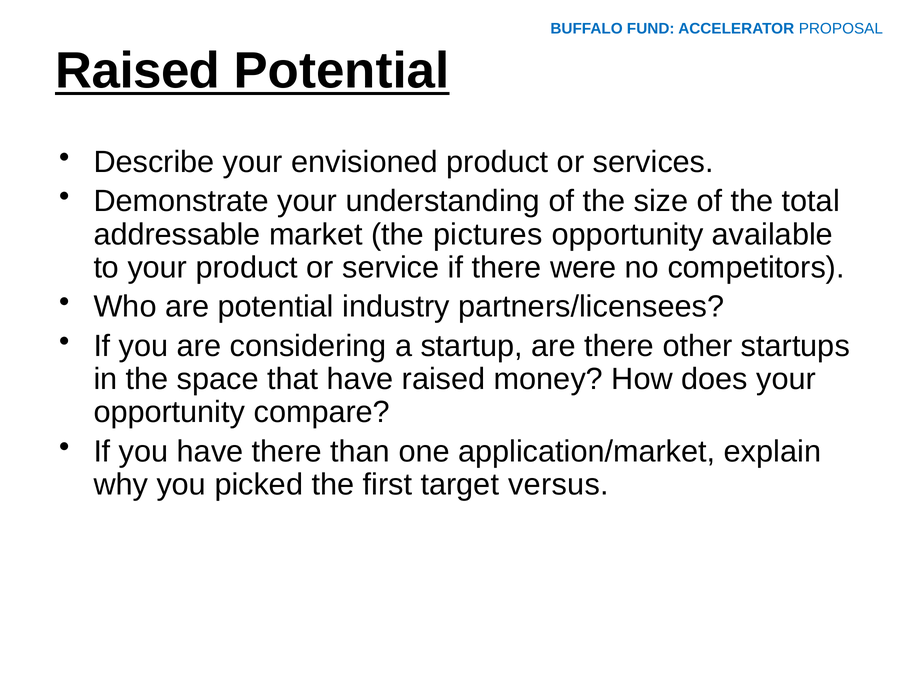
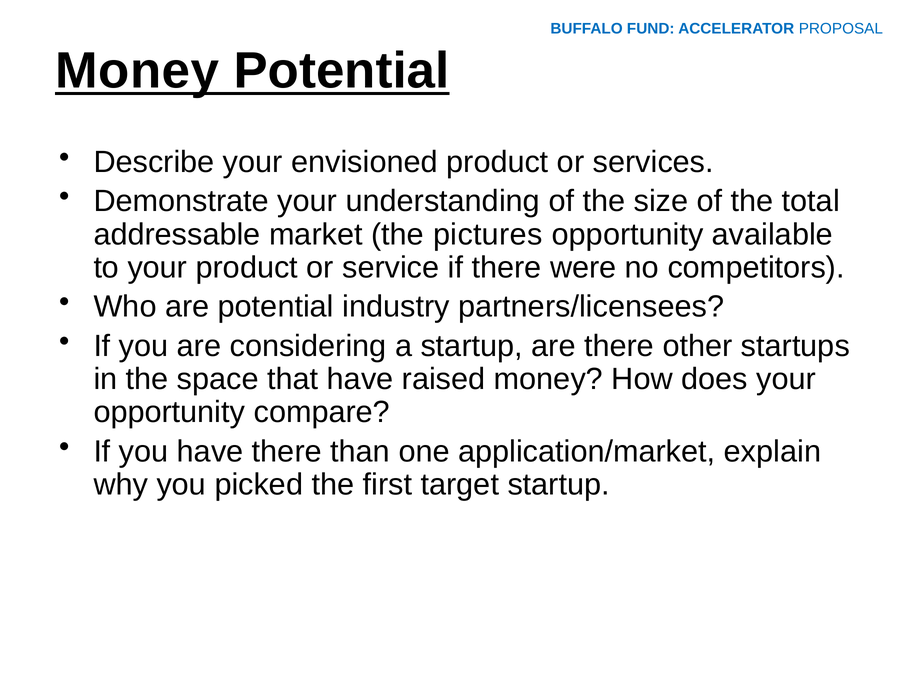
Raised: Raised -> Money (137, 71)
target versus: versus -> startup (559, 485)
